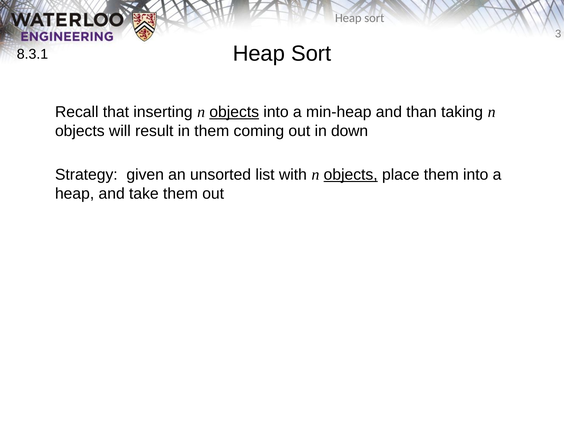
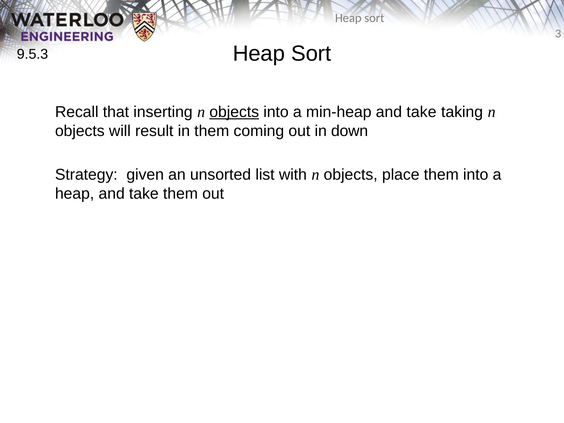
8.3.1: 8.3.1 -> 9.5.3 (32, 54)
min-heap and than: than -> take (421, 112)
objects underline: present -> none (351, 175)
